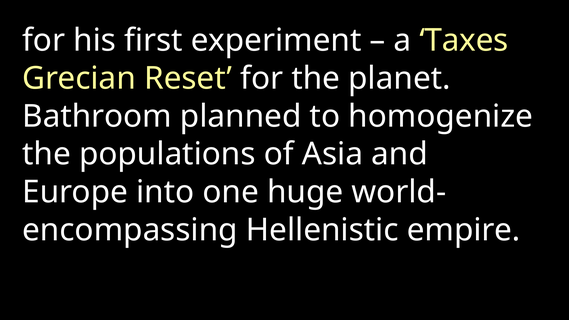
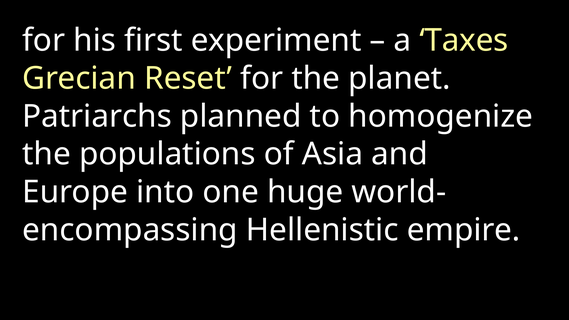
Bathroom: Bathroom -> Patriarchs (97, 116)
